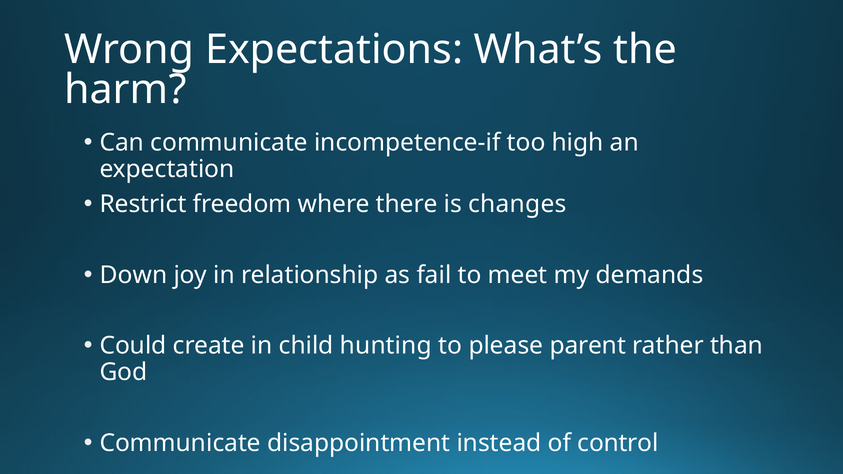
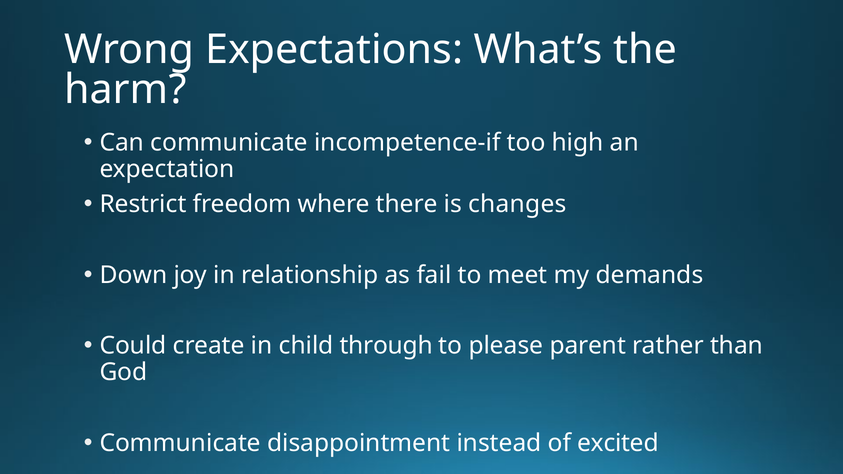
hunting: hunting -> through (386, 346)
control: control -> excited (618, 443)
